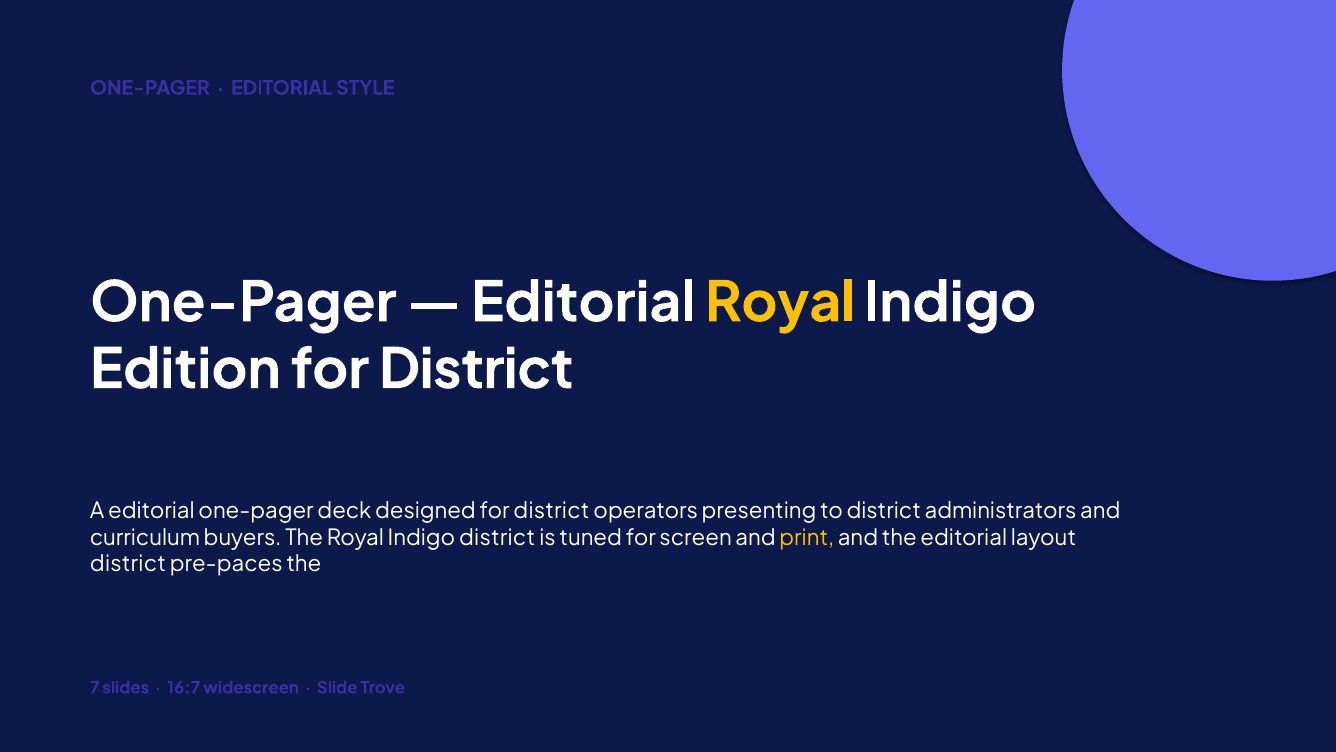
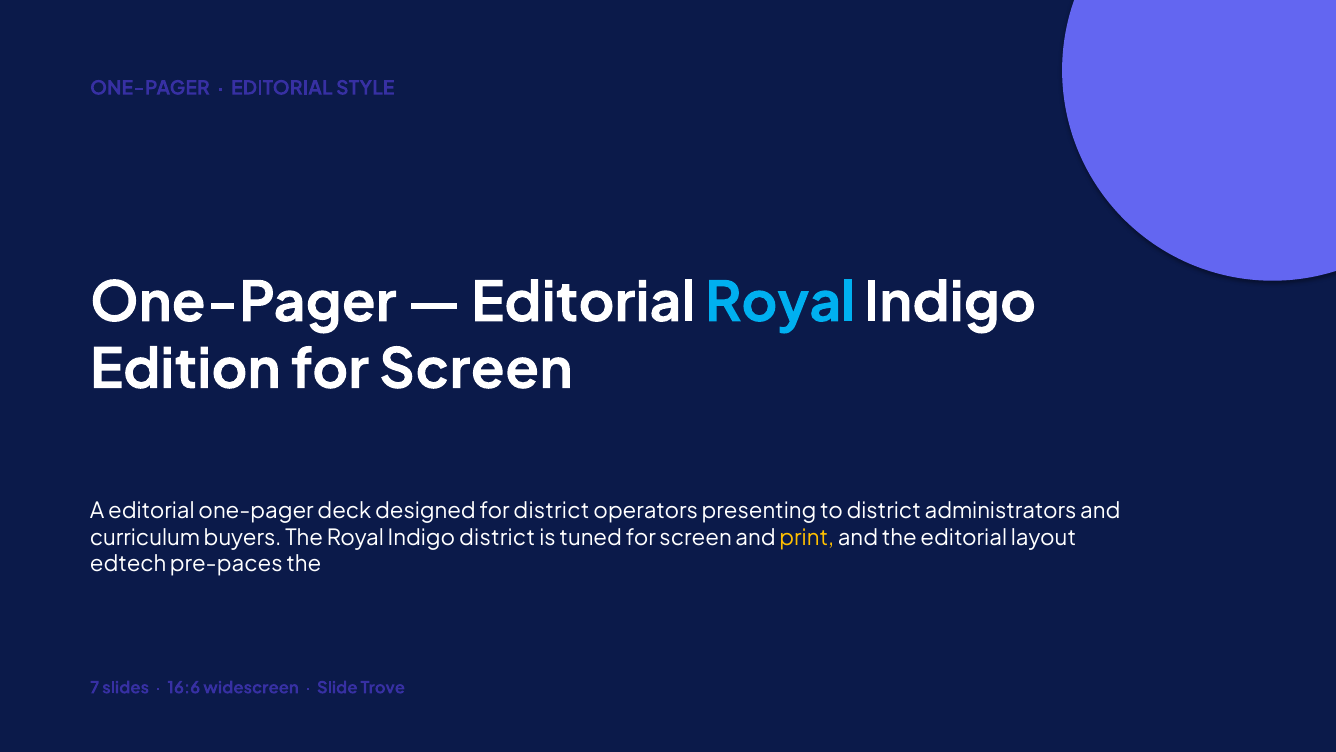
Royal colour: yellow -> light blue (780, 303)
Edition for District: District -> Screen (476, 369)
district: district -> edtech (128, 564)
16:7: 16:7 -> 16:6 (184, 687)
